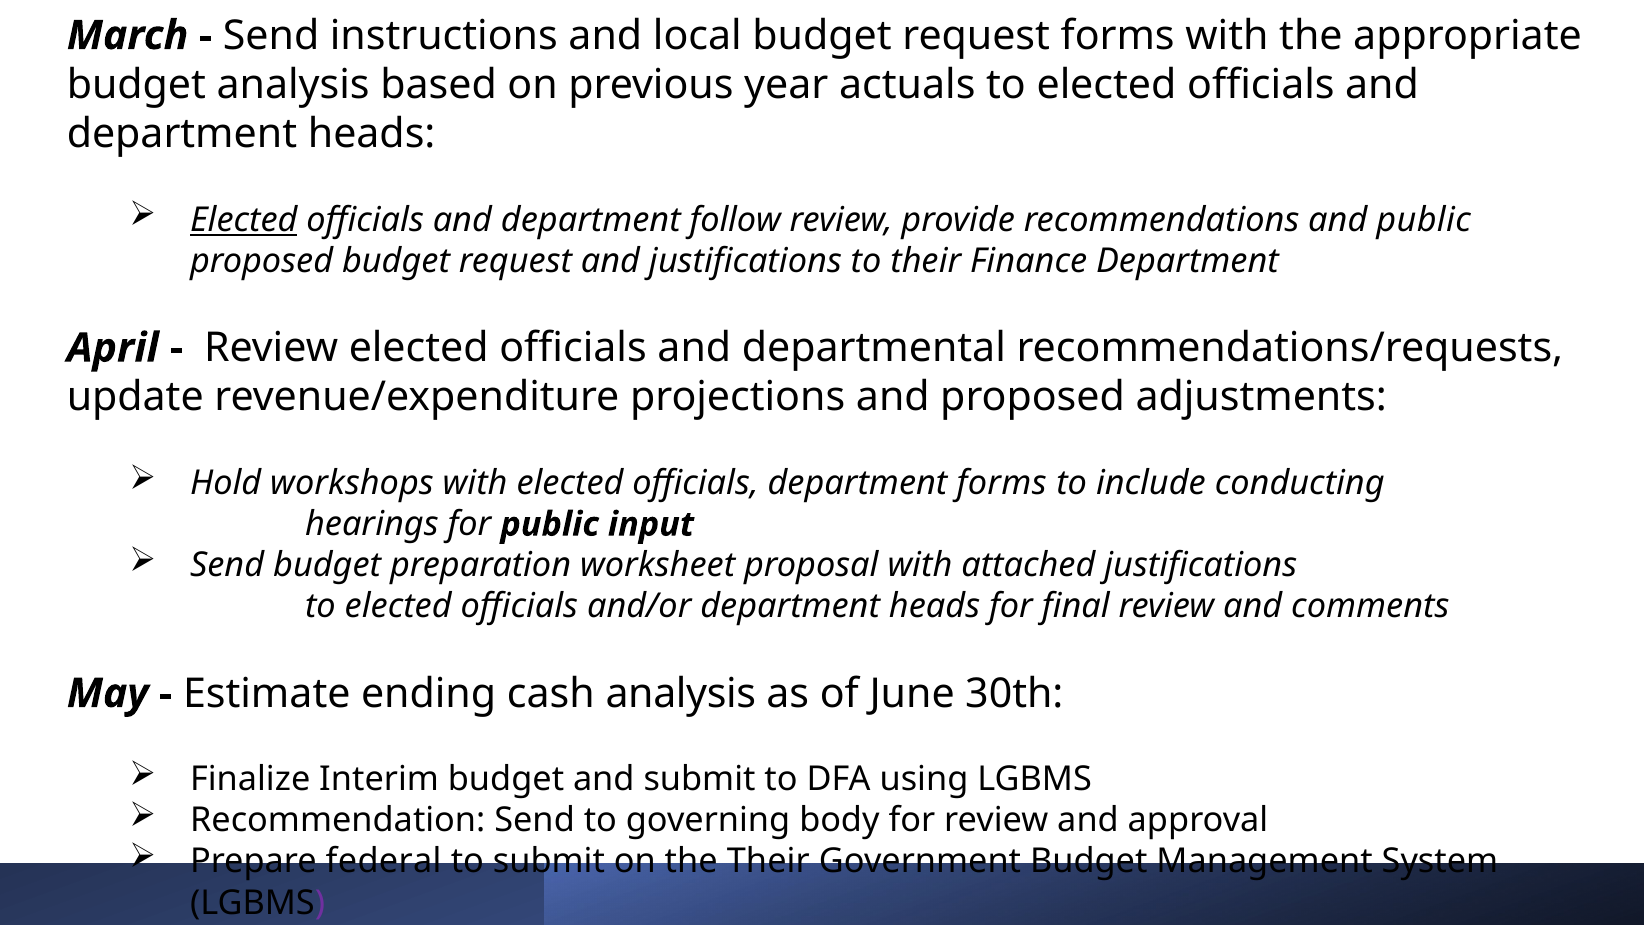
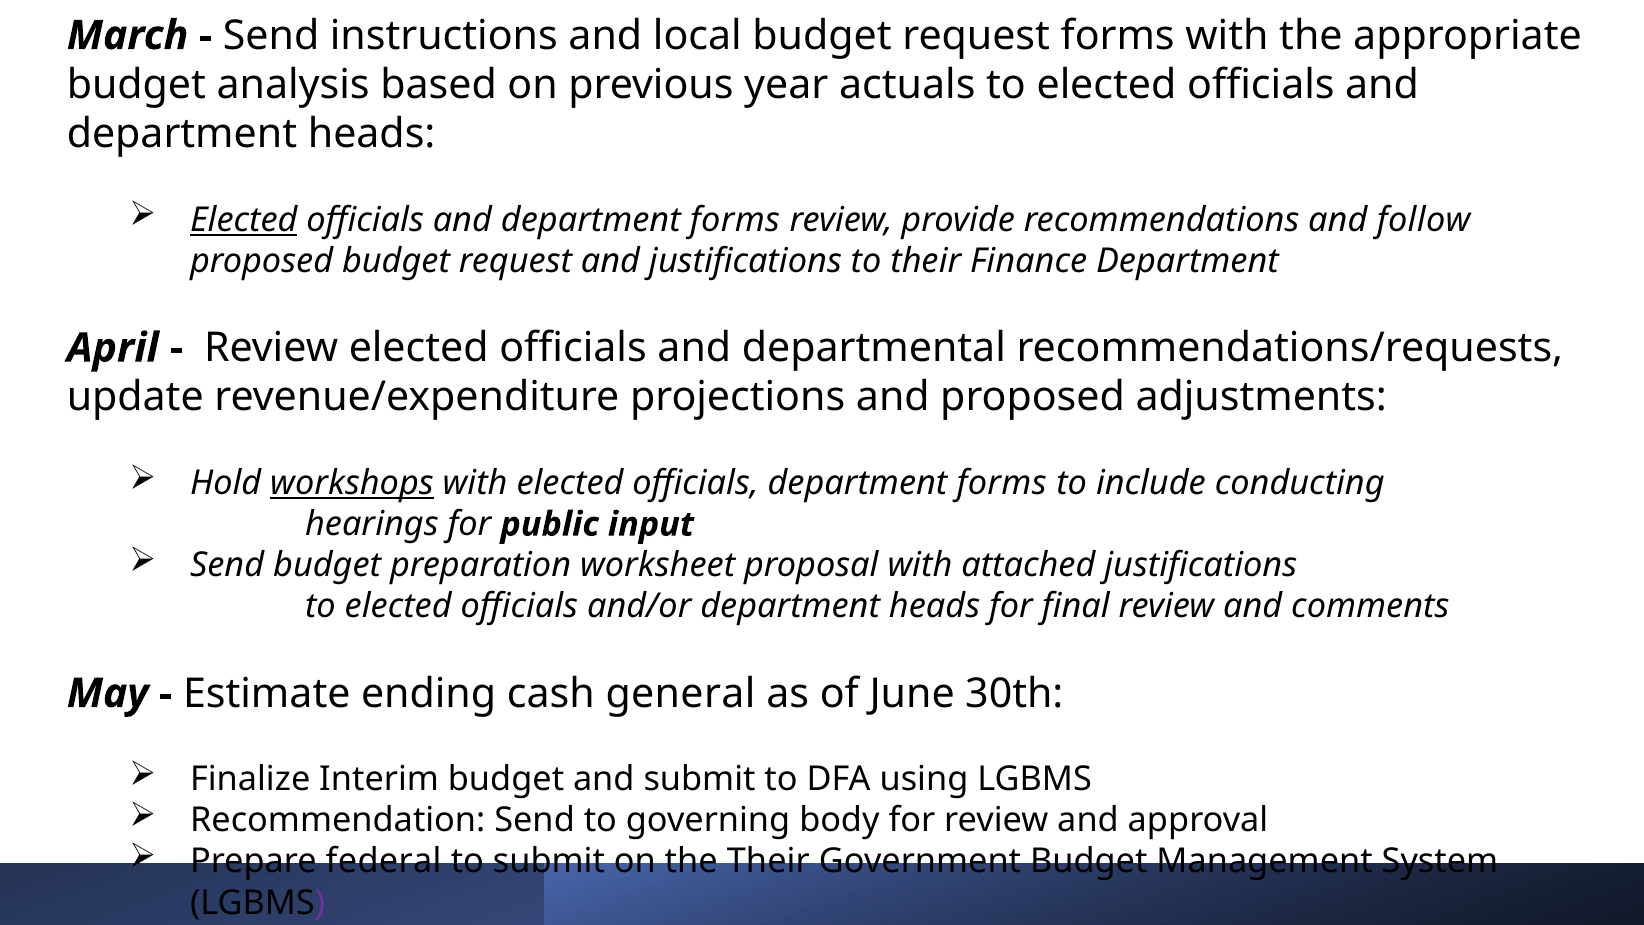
and department follow: follow -> forms (735, 220)
and public: public -> follow (1424, 220)
workshops underline: none -> present (352, 483)
cash analysis: analysis -> general (680, 693)
